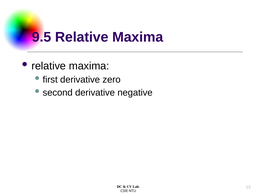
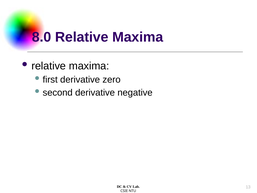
9.5: 9.5 -> 8.0 (42, 37)
